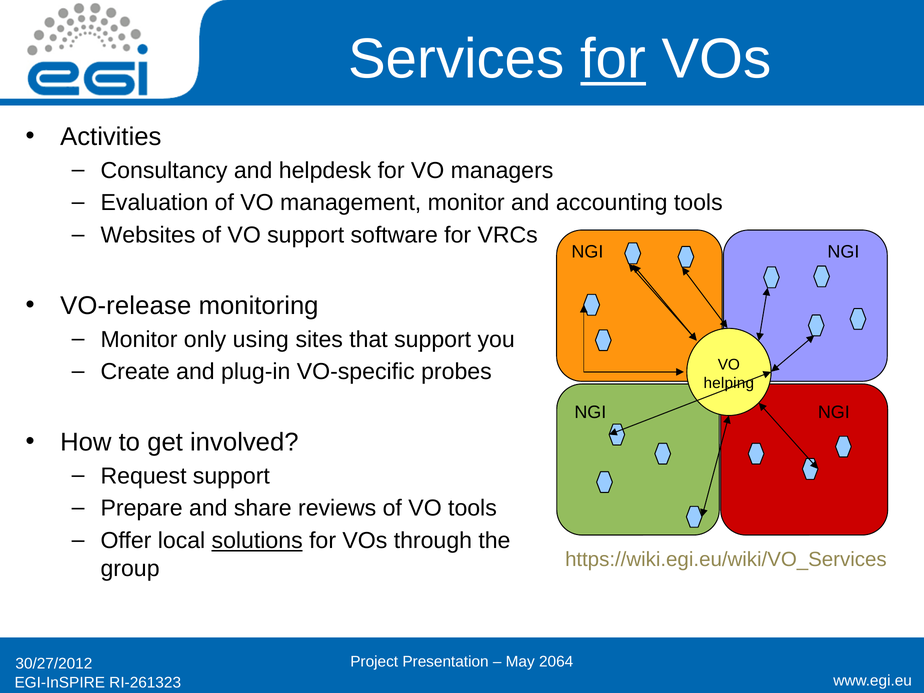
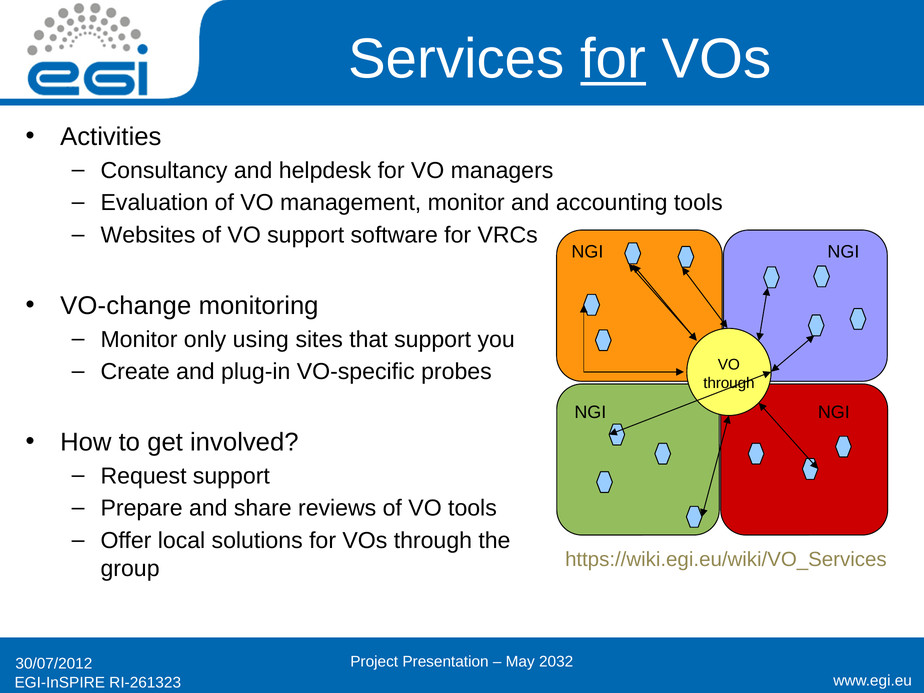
VO-release: VO-release -> VO-change (126, 306)
helping: helping -> through (729, 383)
solutions underline: present -> none (257, 541)
30/27/2012: 30/27/2012 -> 30/07/2012 (54, 664)
2064: 2064 -> 2032 (556, 662)
